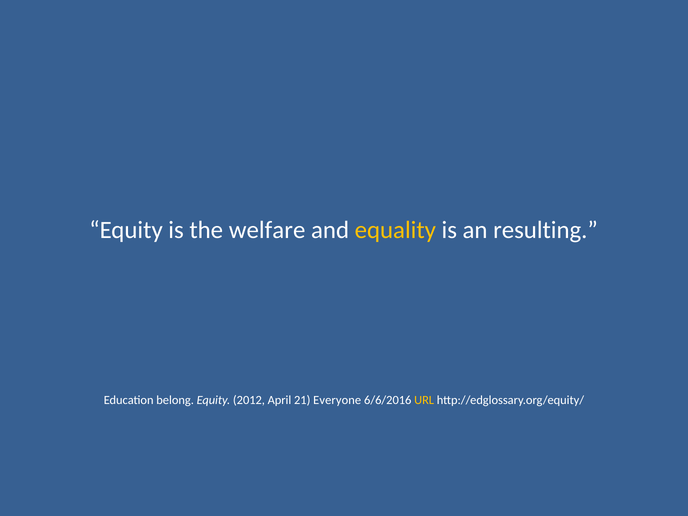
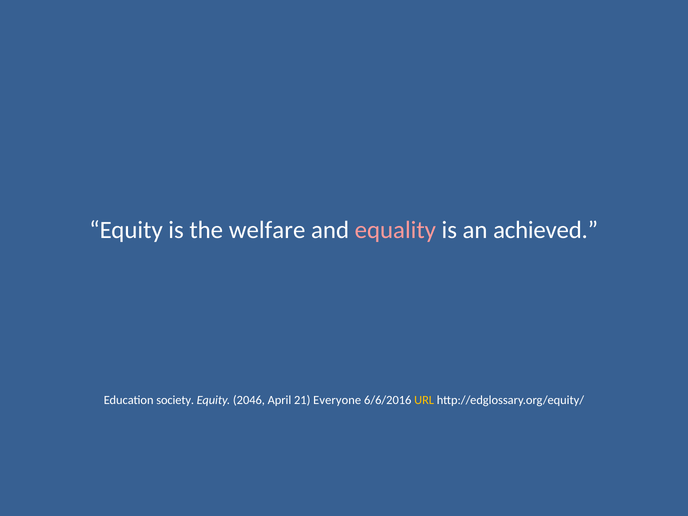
equality colour: yellow -> pink (395, 230)
resulting: resulting -> achieved (546, 230)
belong: belong -> society (175, 400)
2012: 2012 -> 2046 (249, 400)
